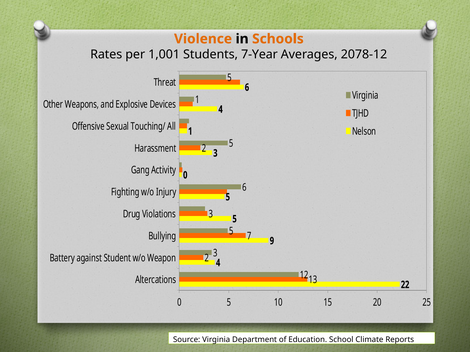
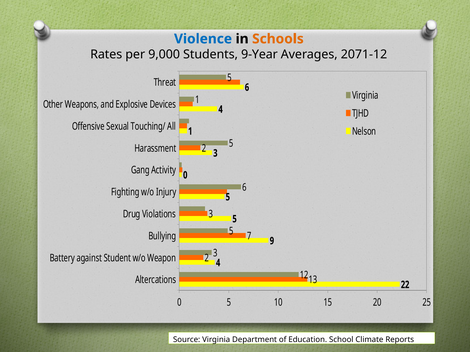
Violence colour: orange -> blue (203, 39)
1,001: 1,001 -> 9,000 (164, 55)
7-Year: 7-Year -> 9-Year (259, 55)
2078-12: 2078-12 -> 2071-12 (364, 55)
